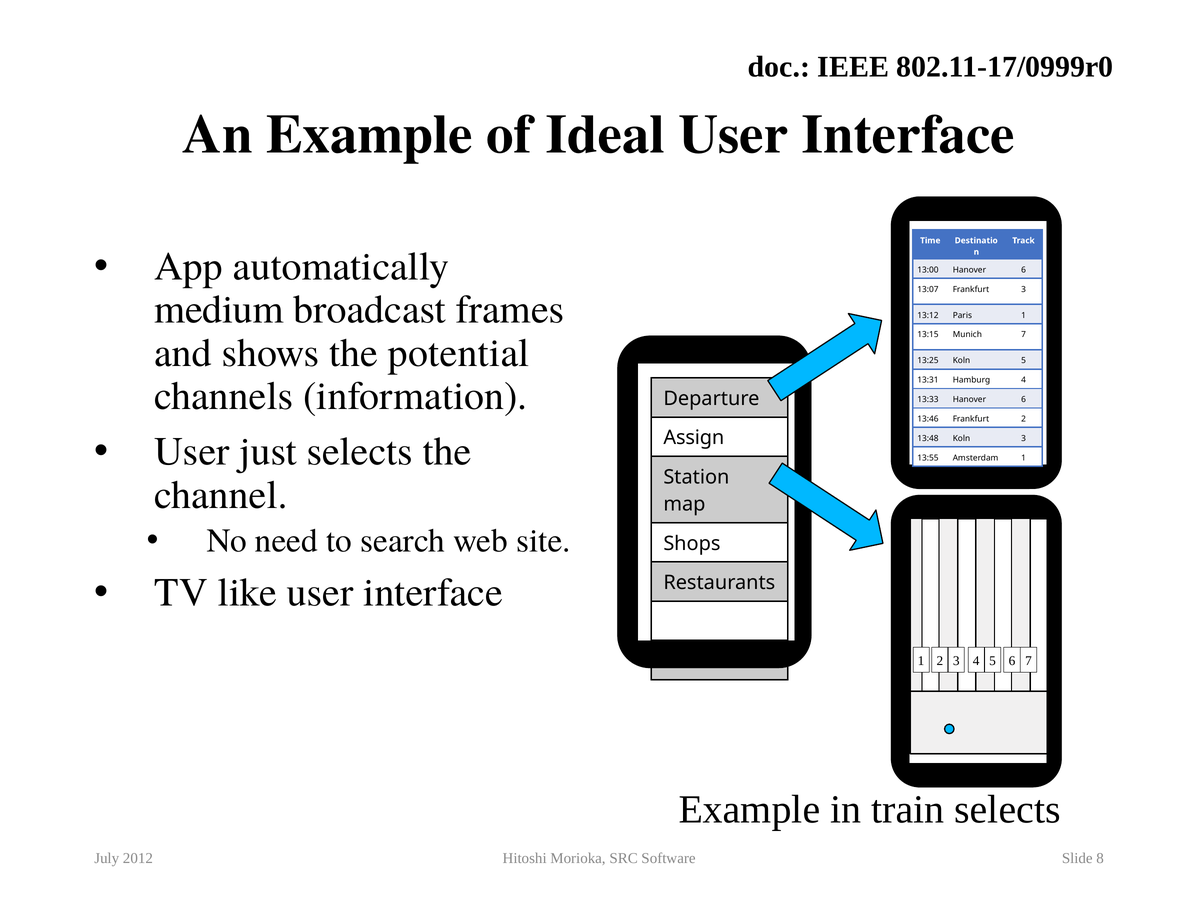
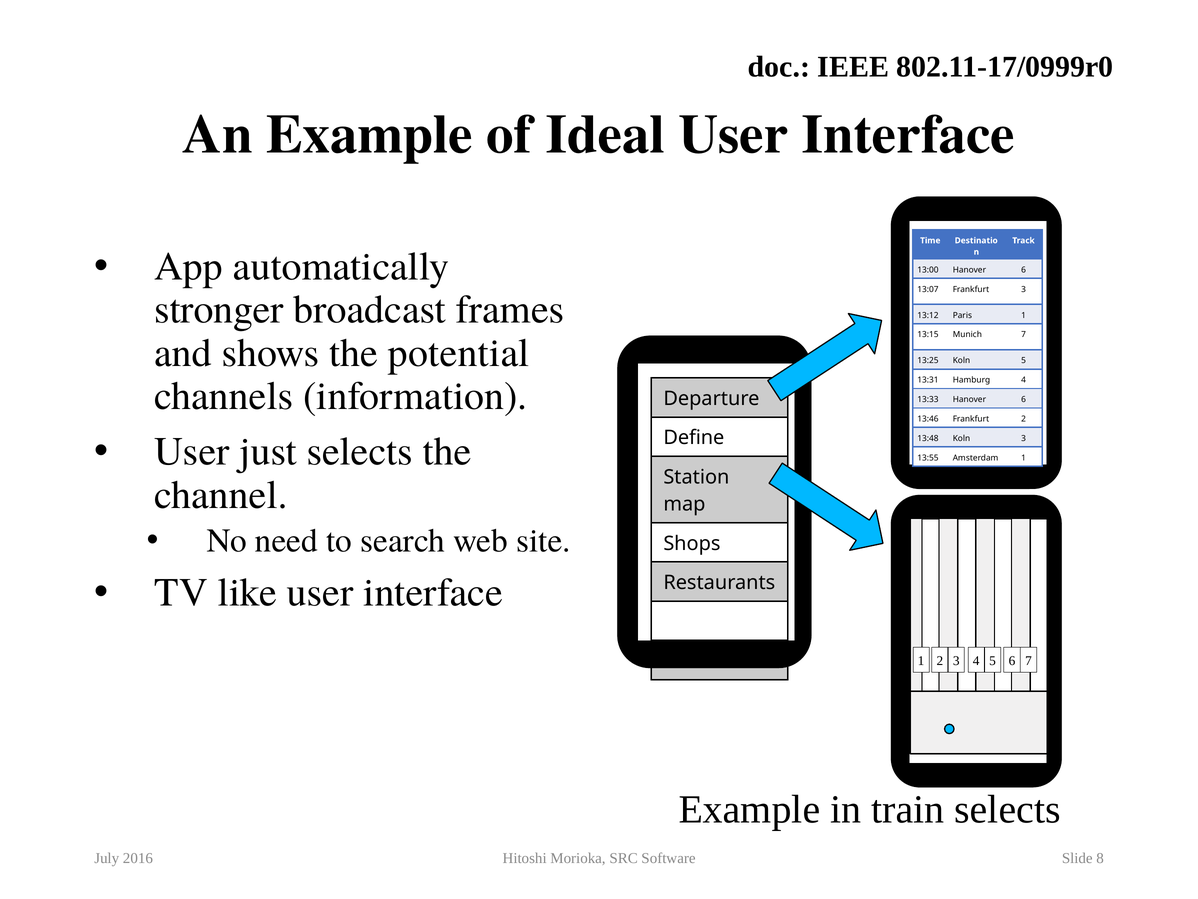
medium: medium -> stronger (219, 310)
Assign: Assign -> Define (694, 438)
2012: 2012 -> 2016 (138, 858)
